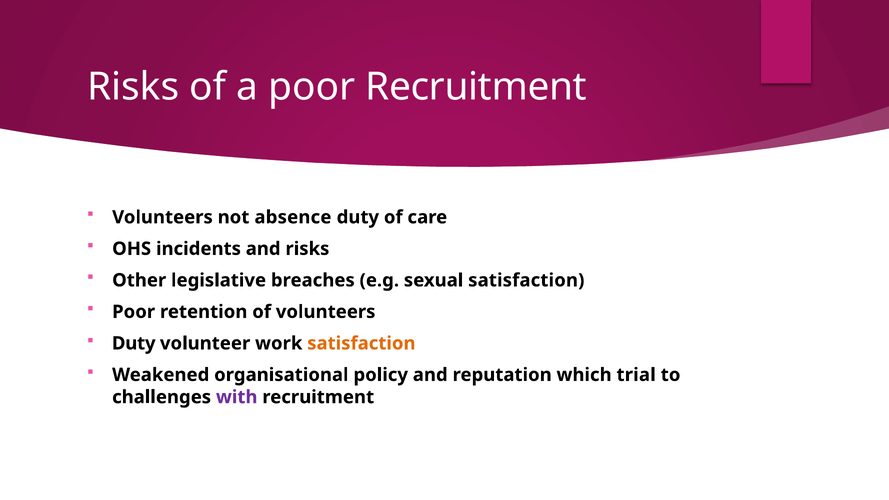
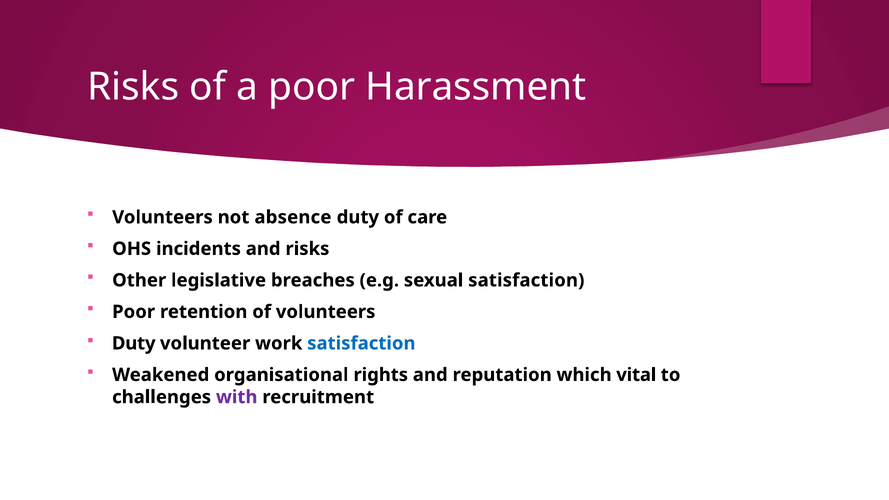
poor Recruitment: Recruitment -> Harassment (476, 87)
satisfaction colour: orange -> blue (361, 343)
policy: policy -> rights (381, 375)
trial: trial -> vital (636, 375)
